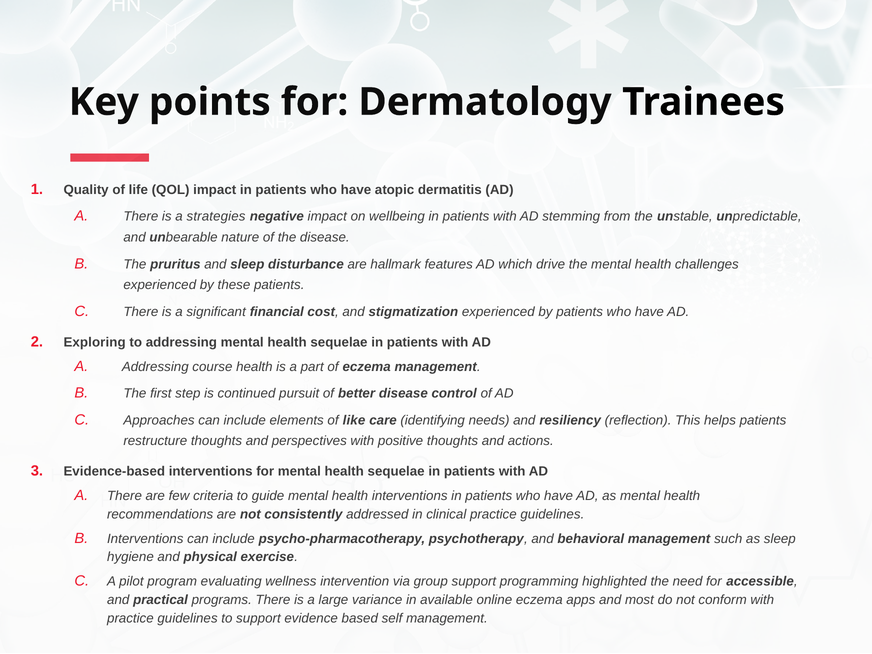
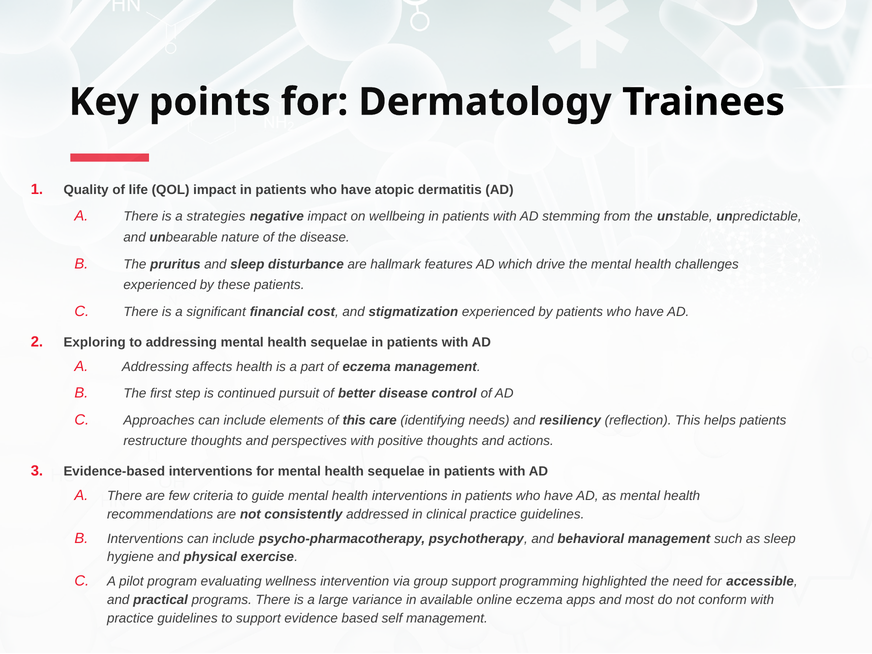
course: course -> affects (212, 367)
of like: like -> this (354, 420)
